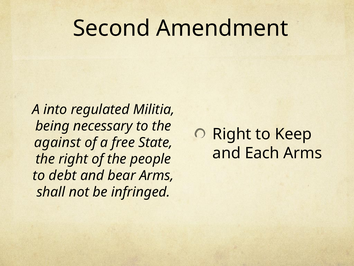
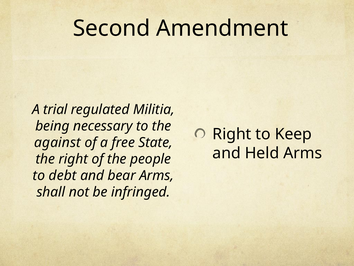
into: into -> trial (55, 109)
Each: Each -> Held (262, 153)
